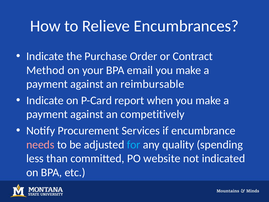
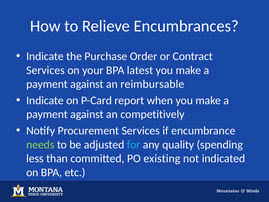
Method: Method -> Services (46, 70)
email: email -> latest (140, 70)
needs colour: pink -> light green (40, 144)
website: website -> existing (162, 158)
